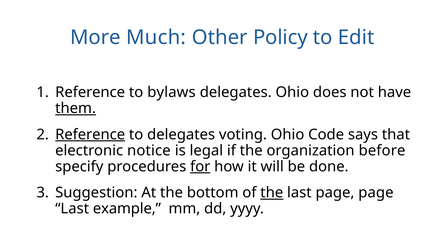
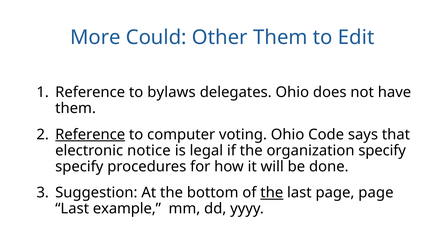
Much: Much -> Could (156, 37)
Other Policy: Policy -> Them (280, 37)
them underline: present -> none (76, 108)
to delegates: delegates -> computer (181, 135)
organization before: before -> specify (382, 151)
for underline: present -> none (200, 167)
